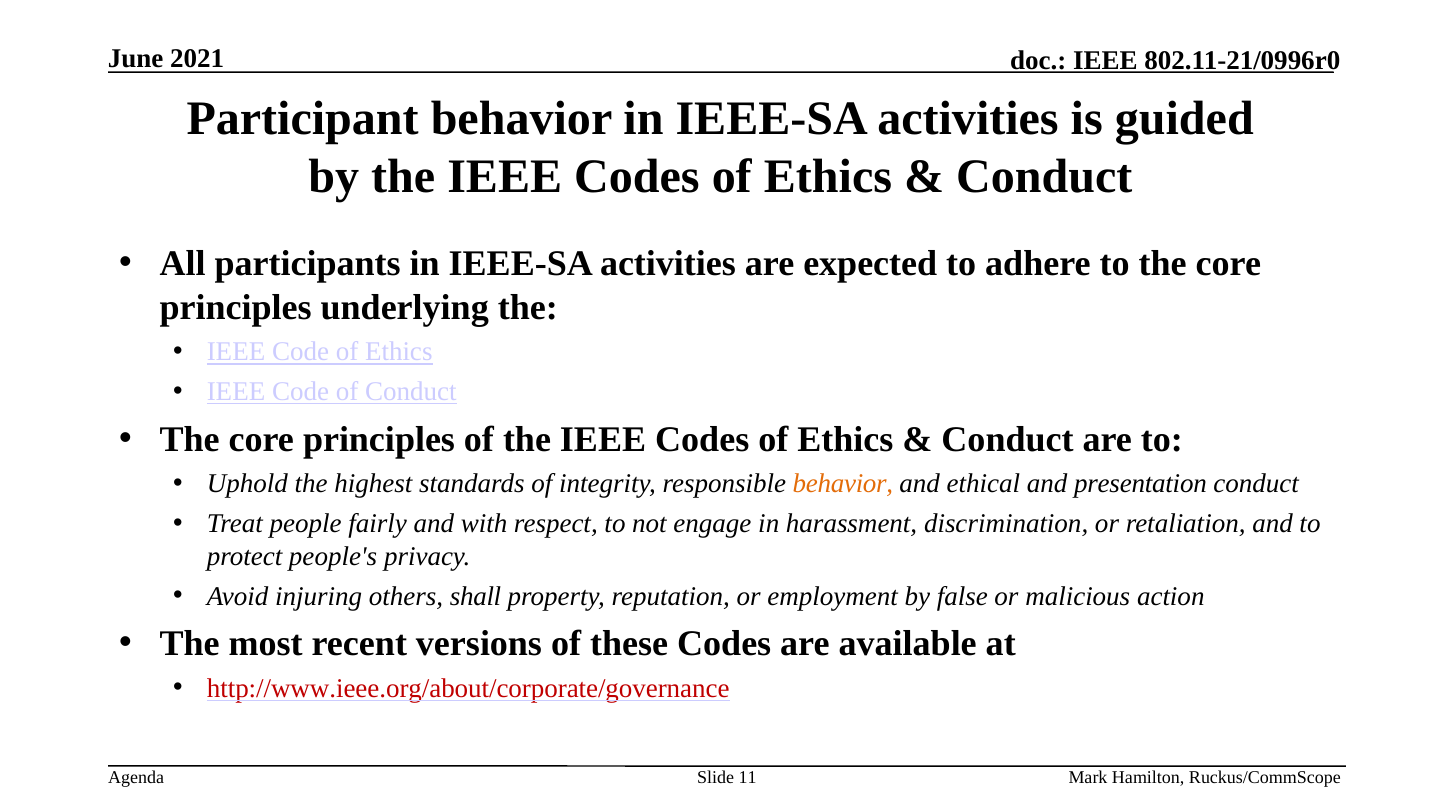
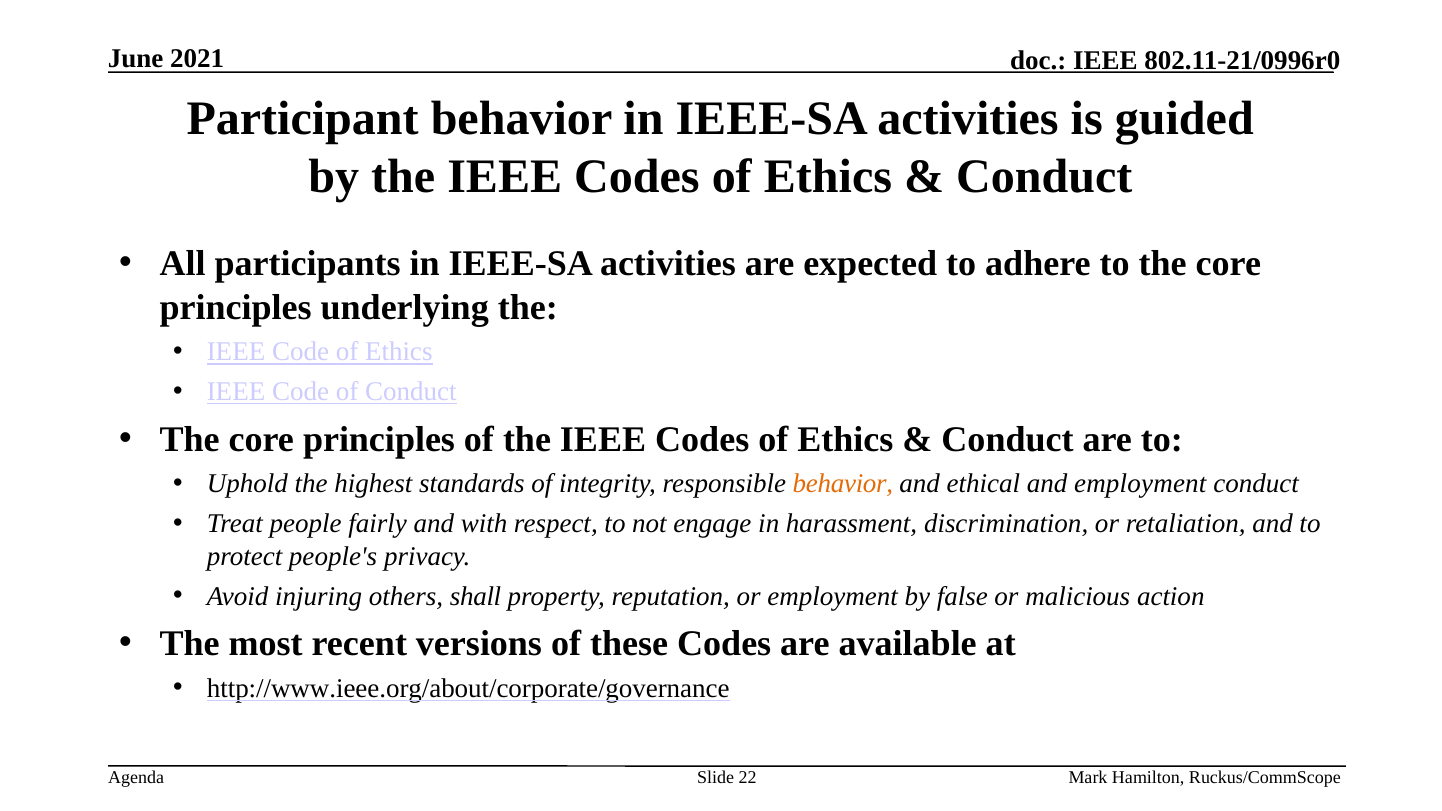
and presentation: presentation -> employment (1140, 484)
http://www.ieee.org/about/corporate/governance colour: red -> black (468, 689)
11: 11 -> 22 (748, 778)
